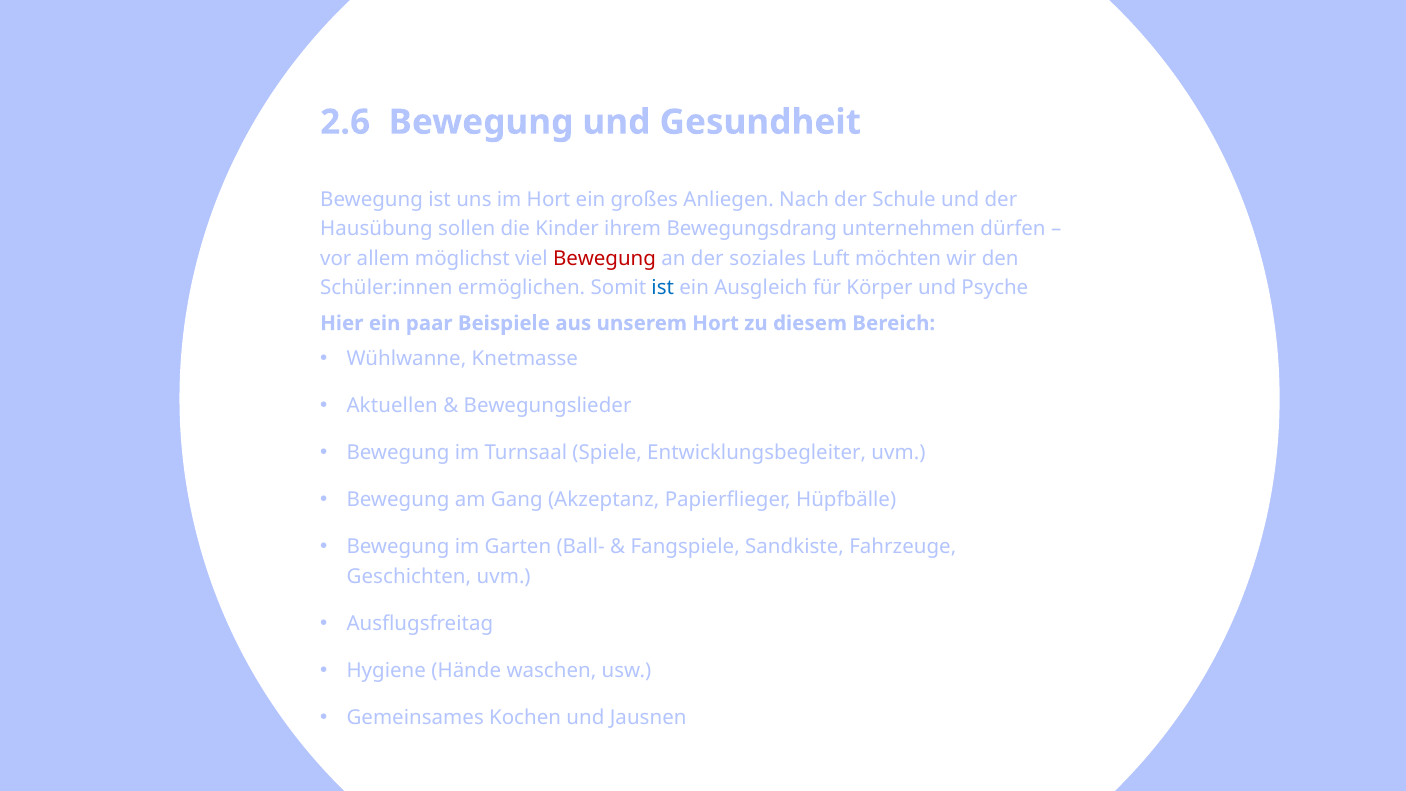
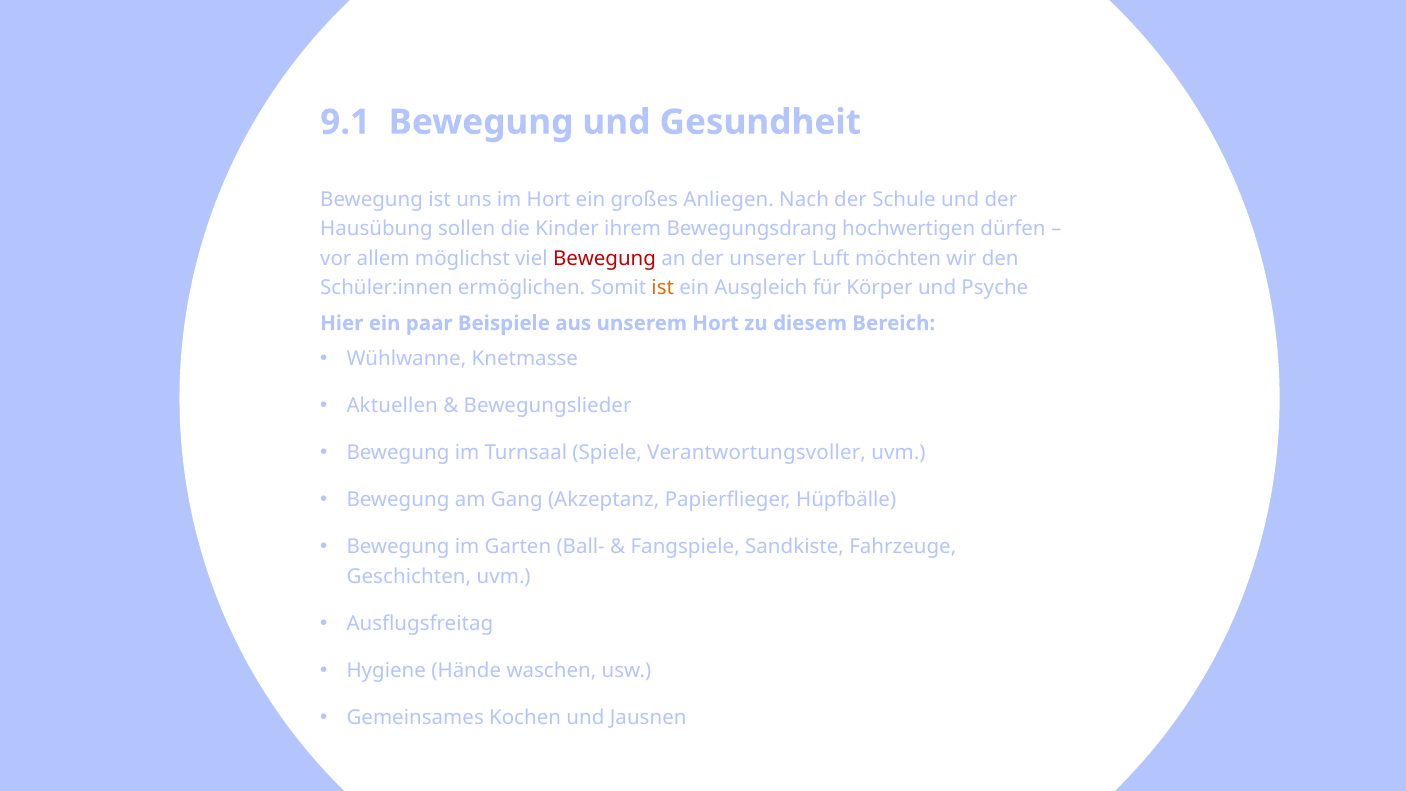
2.6: 2.6 -> 9.1 (345, 122)
unternehmen: unternehmen -> hochwertigen (909, 229)
soziales: soziales -> unserer (768, 258)
ist colour: blue -> orange (663, 288)
Entwicklungsbegleiter: Entwicklungsbegleiter -> Verantwortungsvoller (757, 453)
